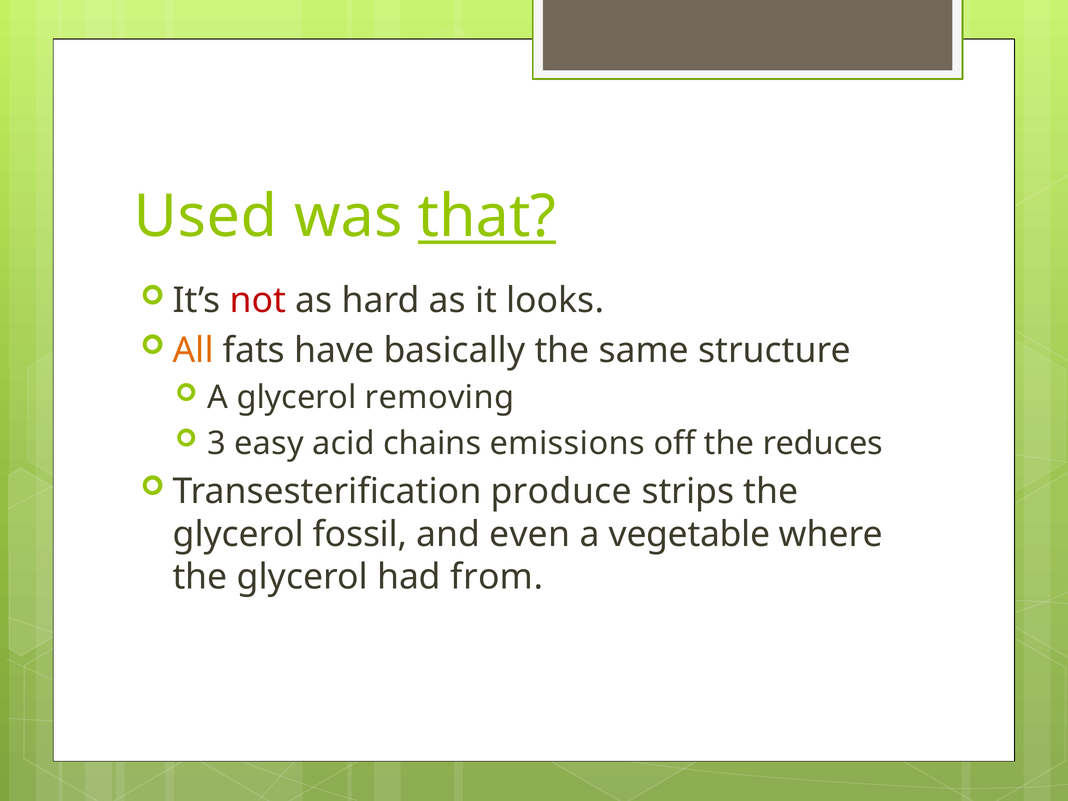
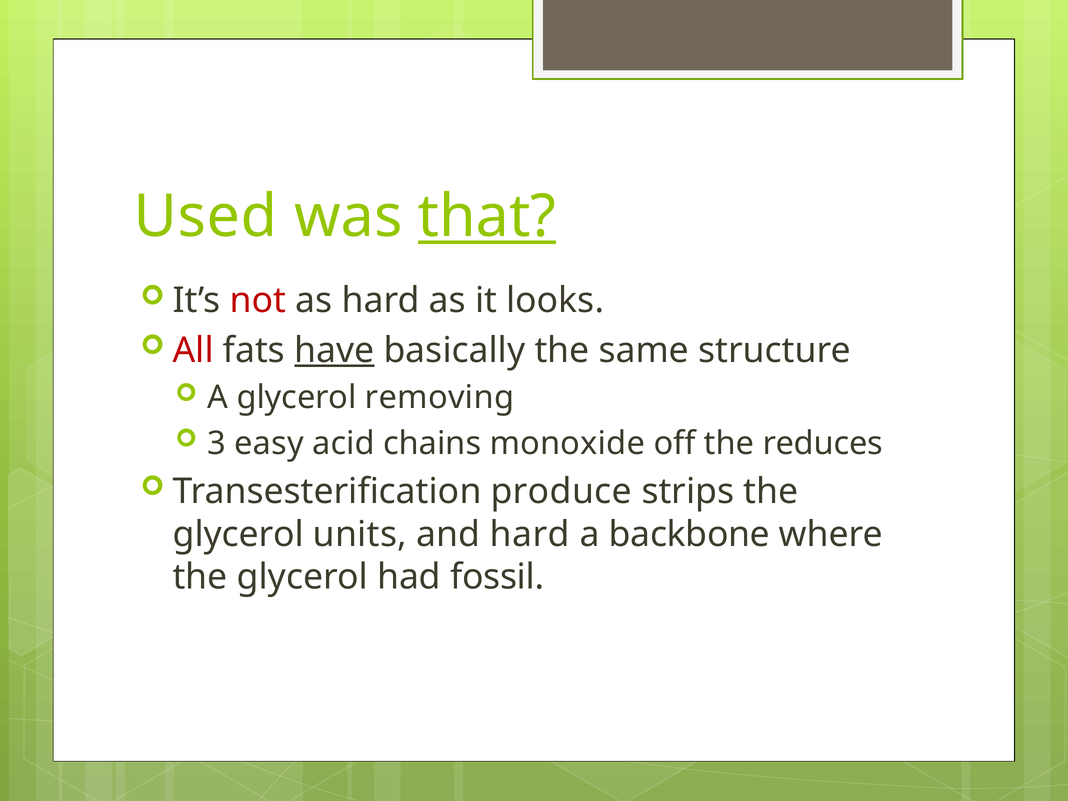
All colour: orange -> red (193, 350)
have underline: none -> present (334, 350)
emissions: emissions -> monoxide (567, 443)
fossil: fossil -> units (360, 534)
and even: even -> hard (530, 534)
vegetable: vegetable -> backbone (689, 534)
from: from -> fossil (497, 577)
